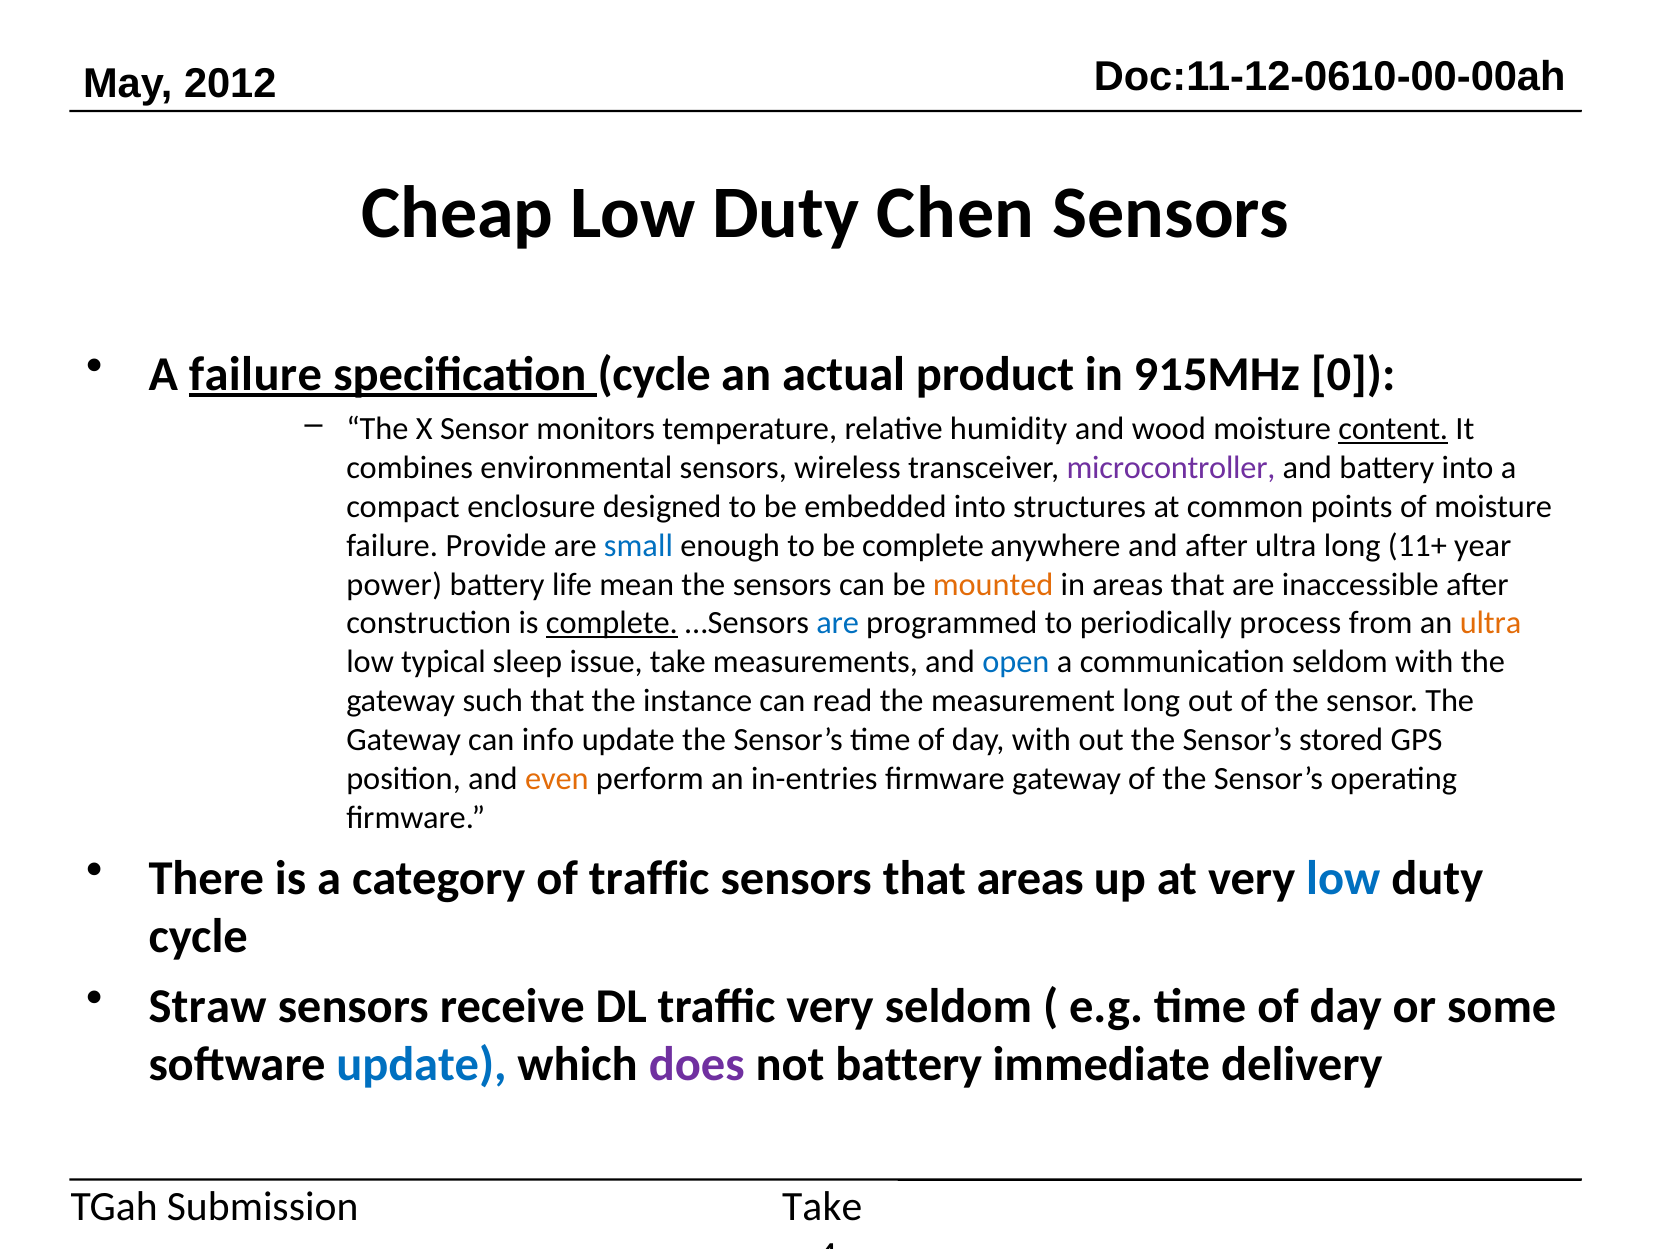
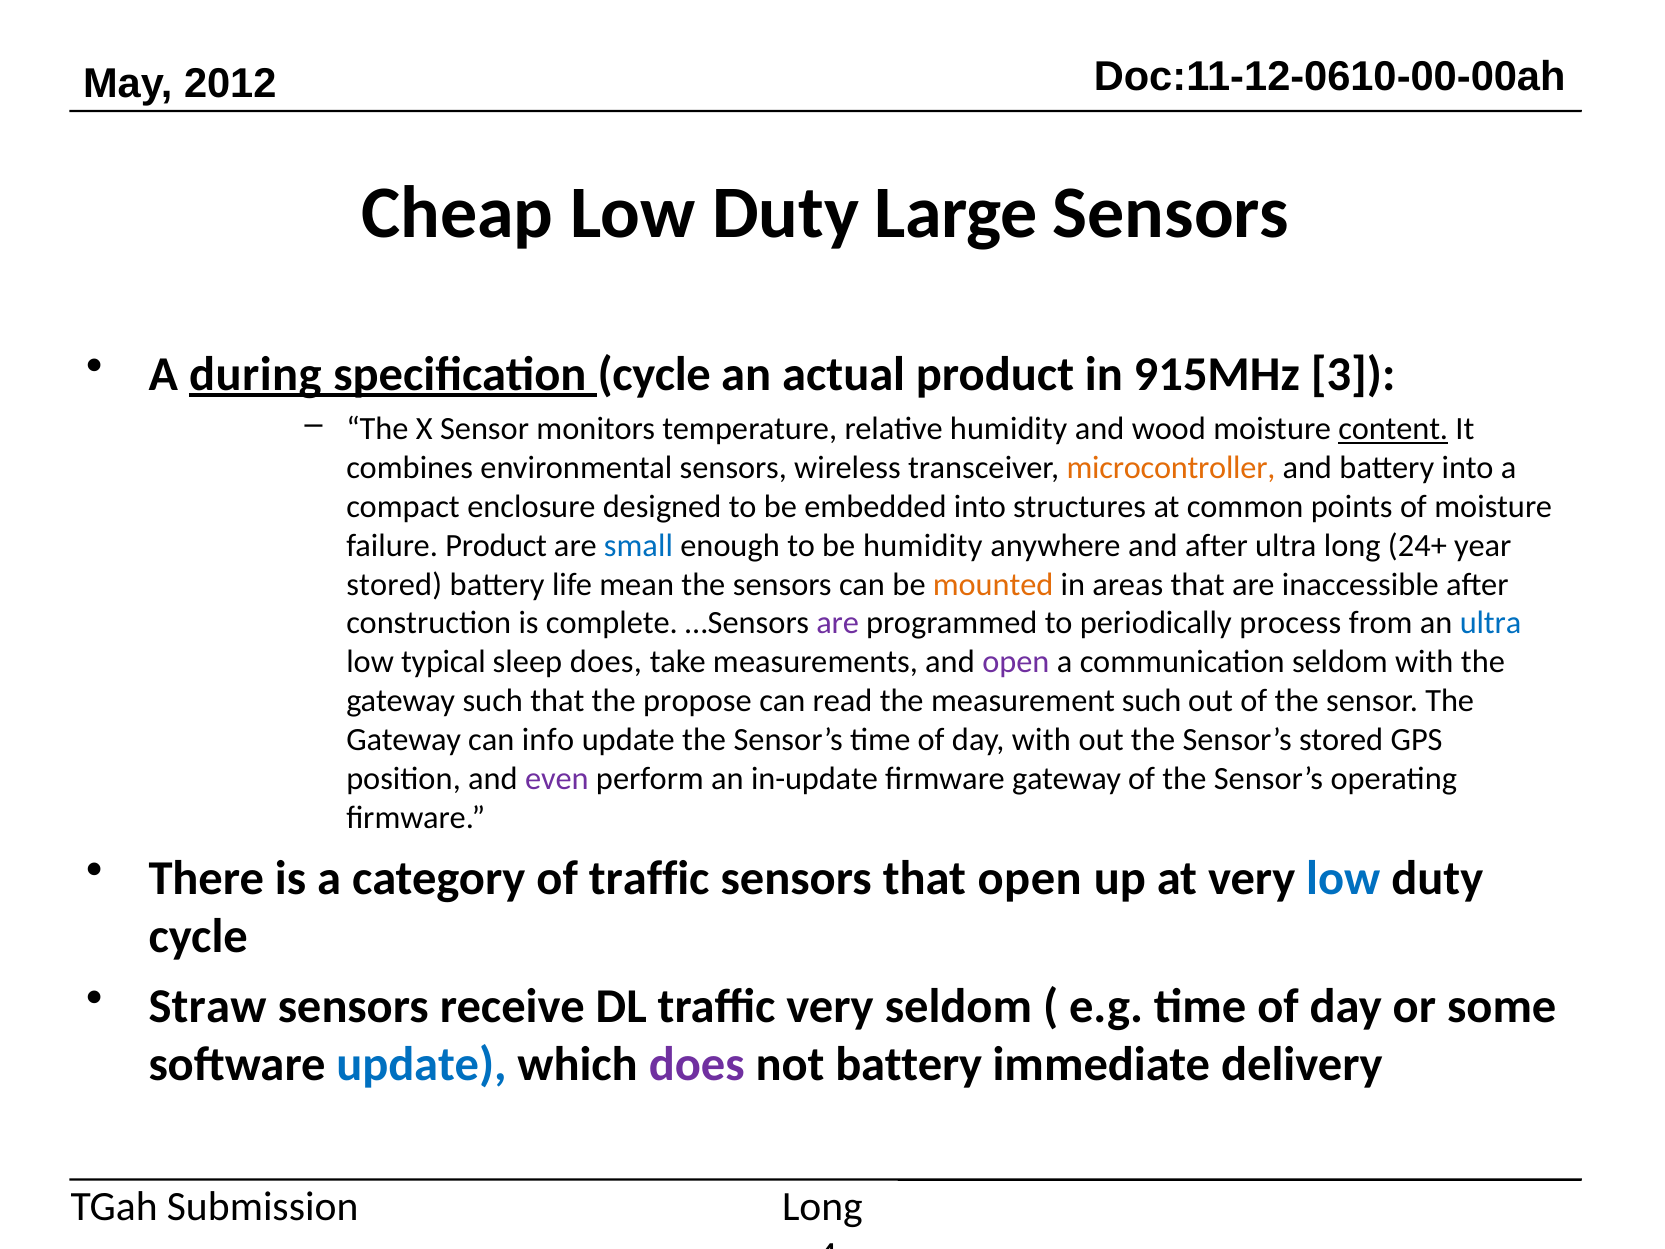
Chen: Chen -> Large (956, 213)
A failure: failure -> during (255, 374)
0: 0 -> 3 (1353, 374)
microcontroller colour: purple -> orange (1171, 468)
failure Provide: Provide -> Product (496, 545)
be complete: complete -> humidity (923, 545)
11+: 11+ -> 24+ (1417, 545)
power: power -> stored (394, 584)
complete underline: present -> none (612, 623)
are colour: blue -> purple (838, 623)
ultra colour: orange -> blue (1491, 623)
sleep issue: issue -> does (606, 662)
open colour: blue -> purple (1016, 662)
instance: instance -> propose (697, 701)
measurement long: long -> such (1152, 701)
even colour: orange -> purple (557, 779)
in-entries: in-entries -> in-update (814, 779)
that areas: areas -> open (1030, 878)
Take: Take -> Long (822, 1207)
